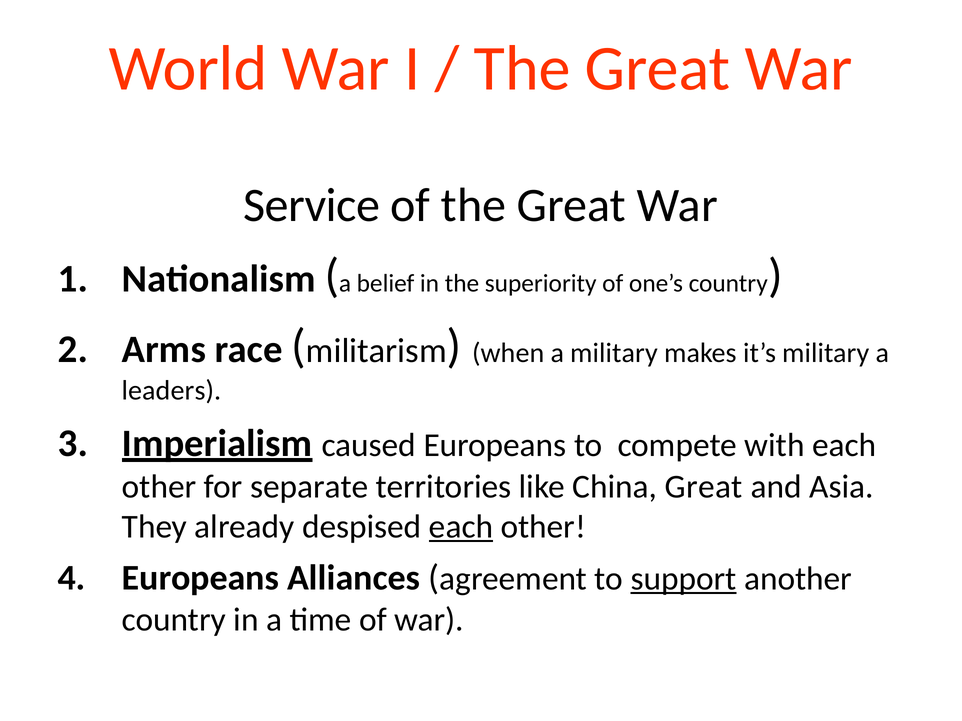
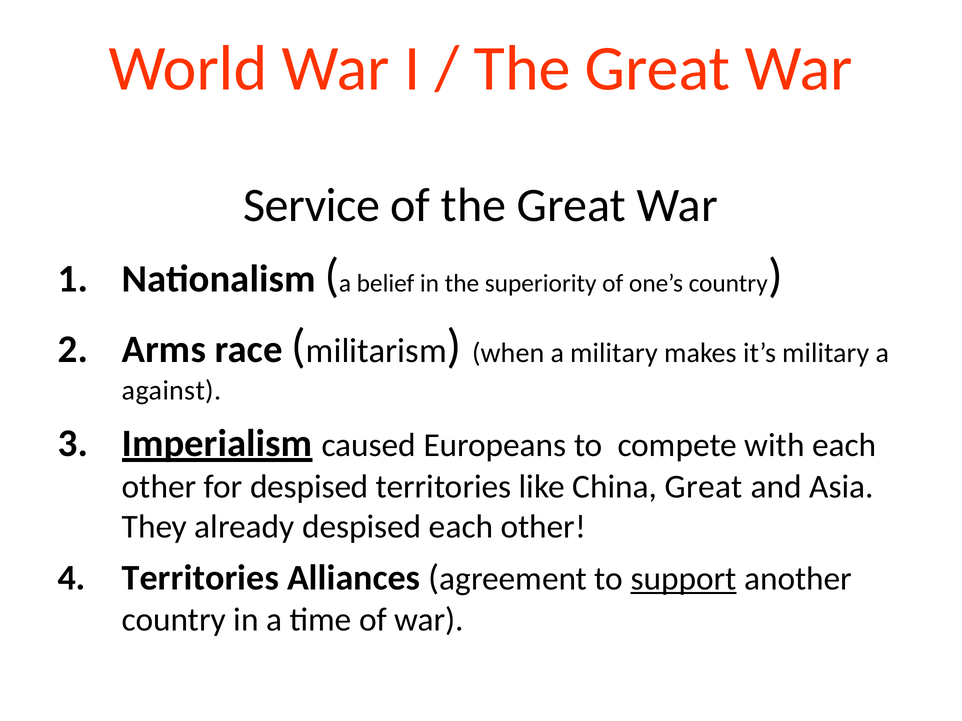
leaders: leaders -> against (171, 391)
for separate: separate -> despised (309, 487)
each underline: present -> none (461, 527)
Europeans: Europeans -> Territories (200, 578)
